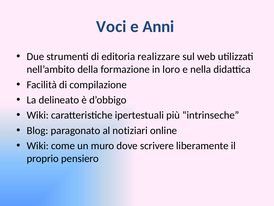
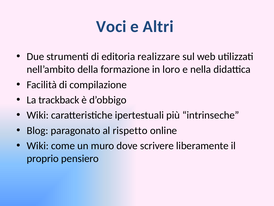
Anni: Anni -> Altri (158, 27)
delineato: delineato -> trackback (59, 100)
notiziari: notiziari -> rispetto (130, 130)
